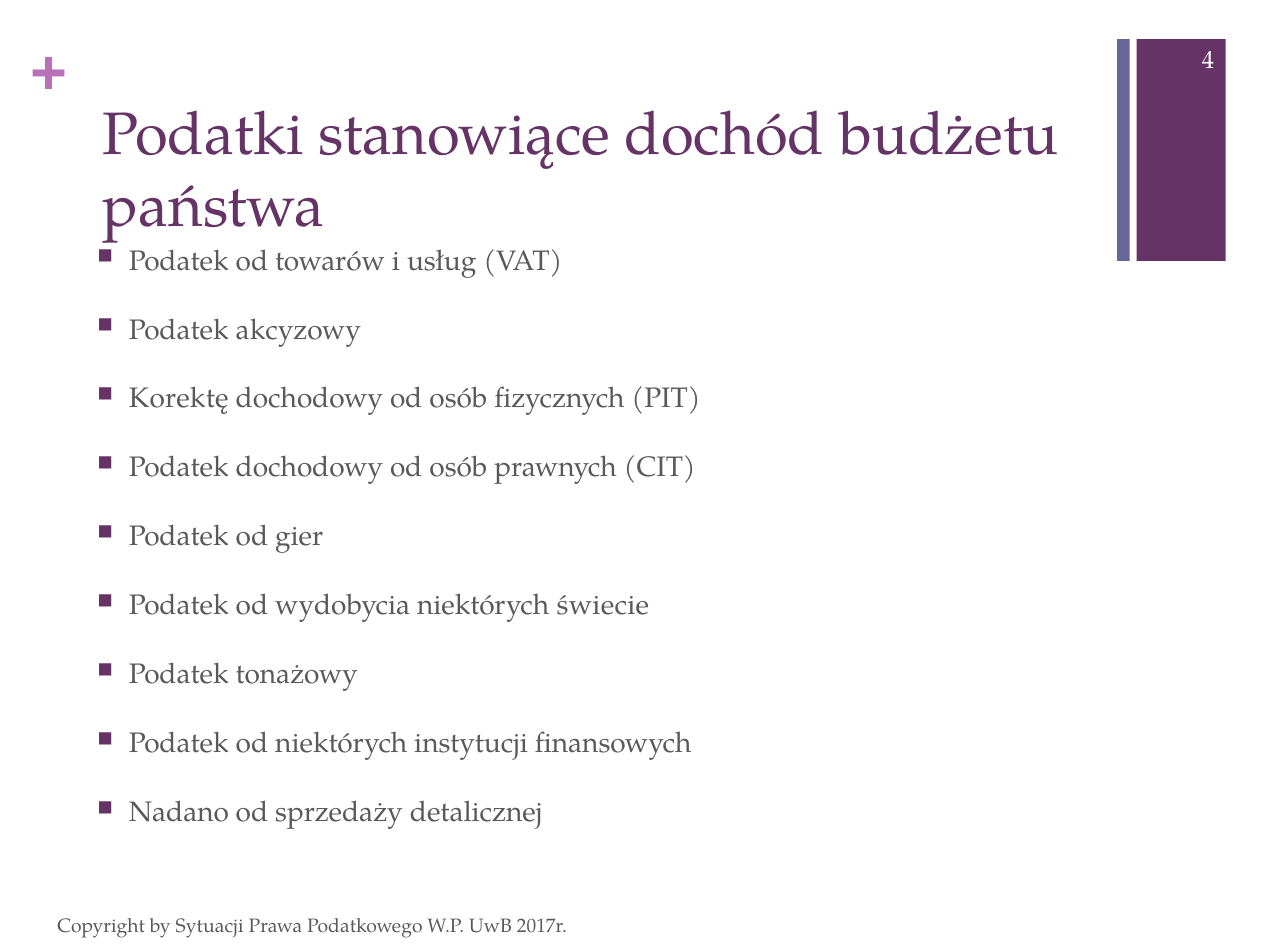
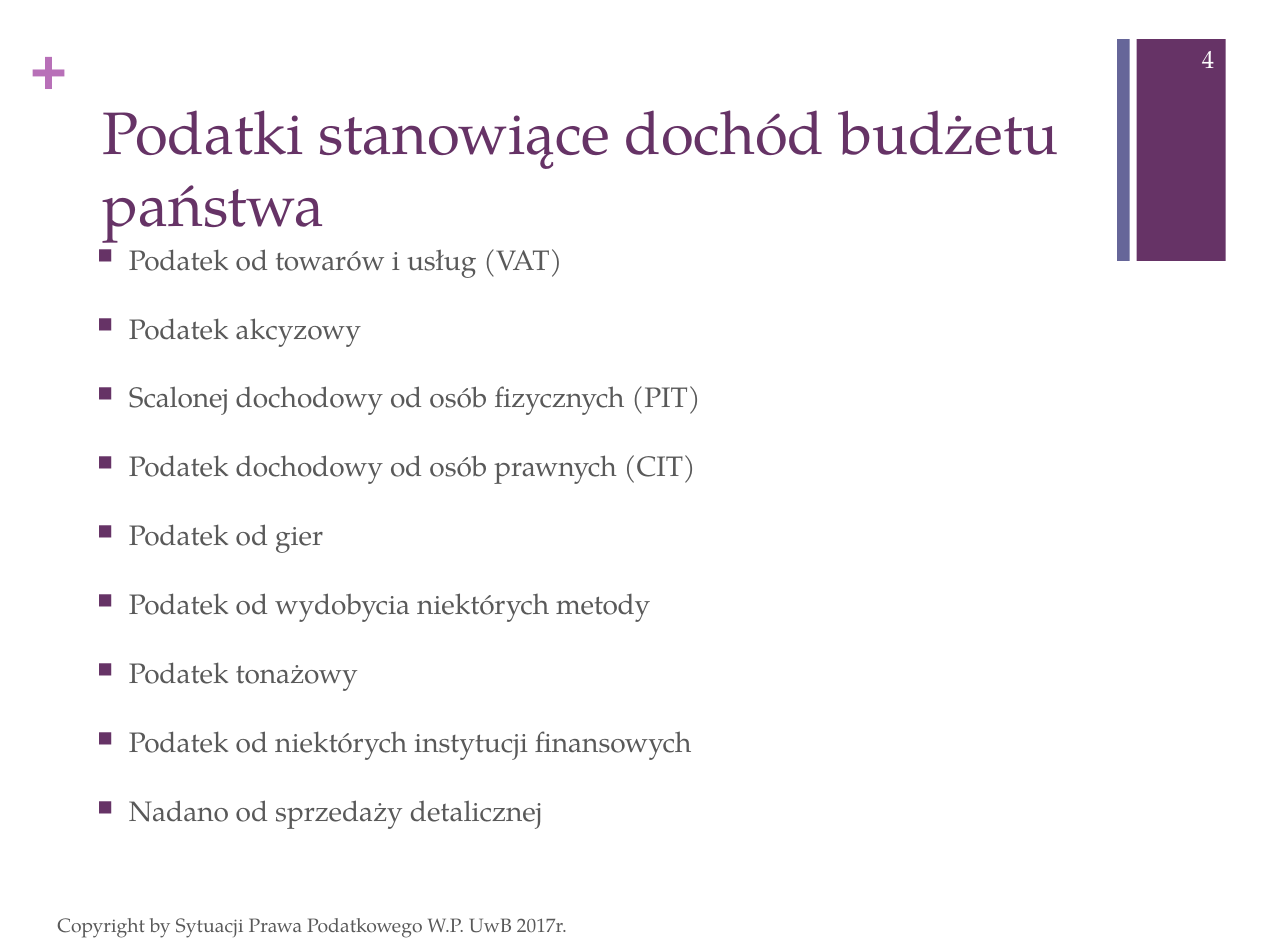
Korektę: Korektę -> Scalonej (179, 398)
świecie: świecie -> metody (603, 605)
